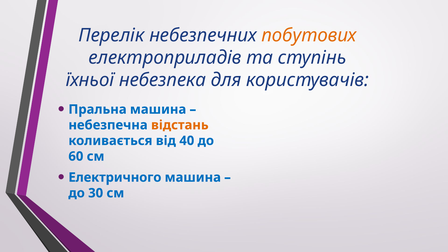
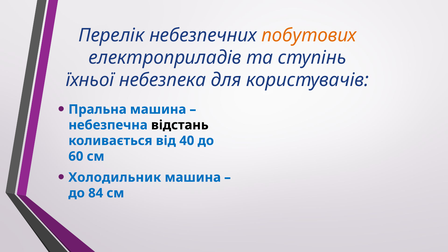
відстань colour: orange -> black (180, 125)
Електричного: Електричного -> Холодильник (115, 177)
30: 30 -> 84 (96, 193)
